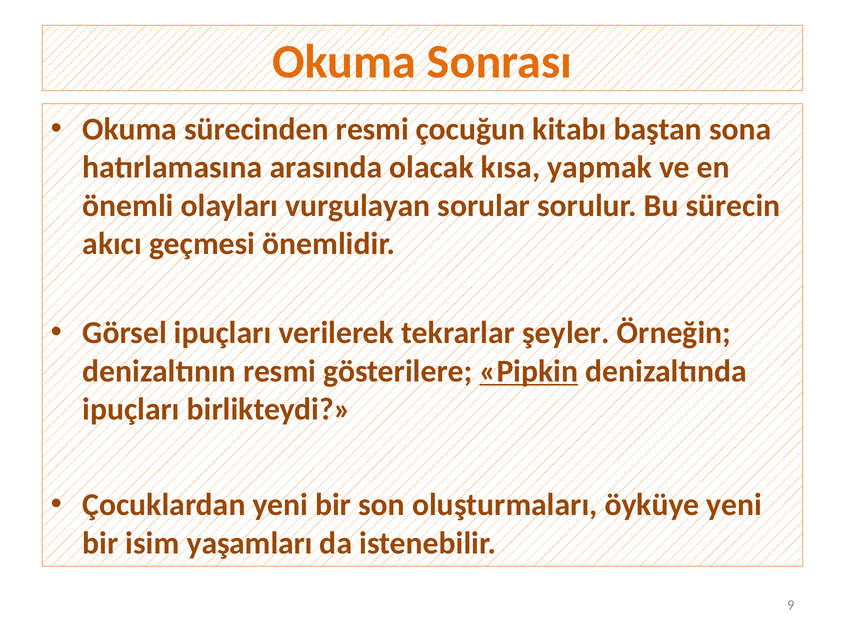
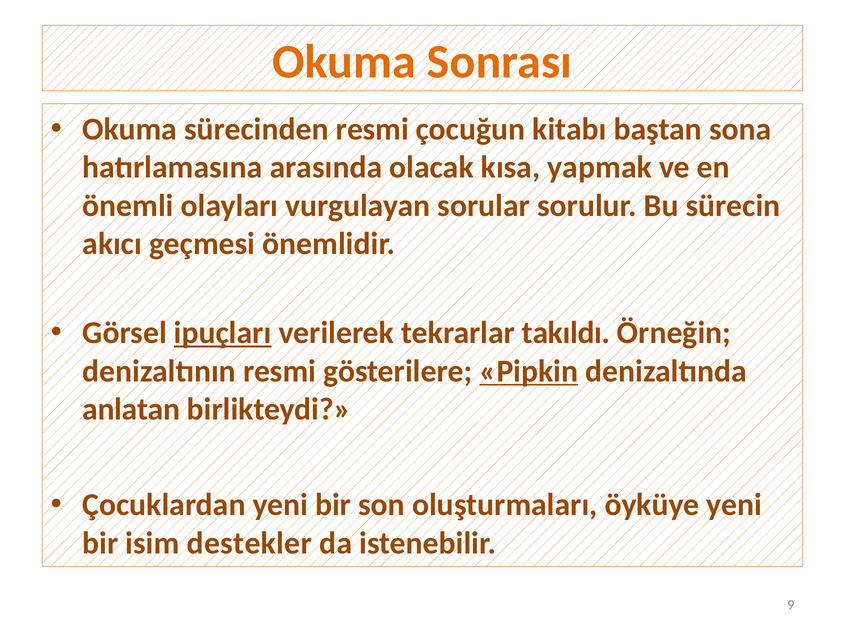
ipuçları underline: none -> present (223, 333)
şeyler: şeyler -> takıldı (566, 333)
ipuçları: ipuçları -> anlatan (131, 409)
yaşamları: yaşamları -> destekler (249, 543)
